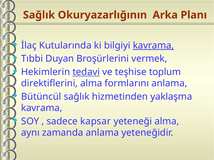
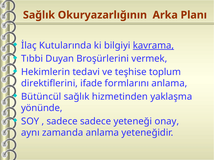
tedavi underline: present -> none (86, 72)
direktiflerini alma: alma -> ifade (91, 84)
kavrama: kavrama -> yönünde (42, 108)
sadece kapsar: kapsar -> sadece (96, 122)
yeteneği alma: alma -> onay (167, 122)
